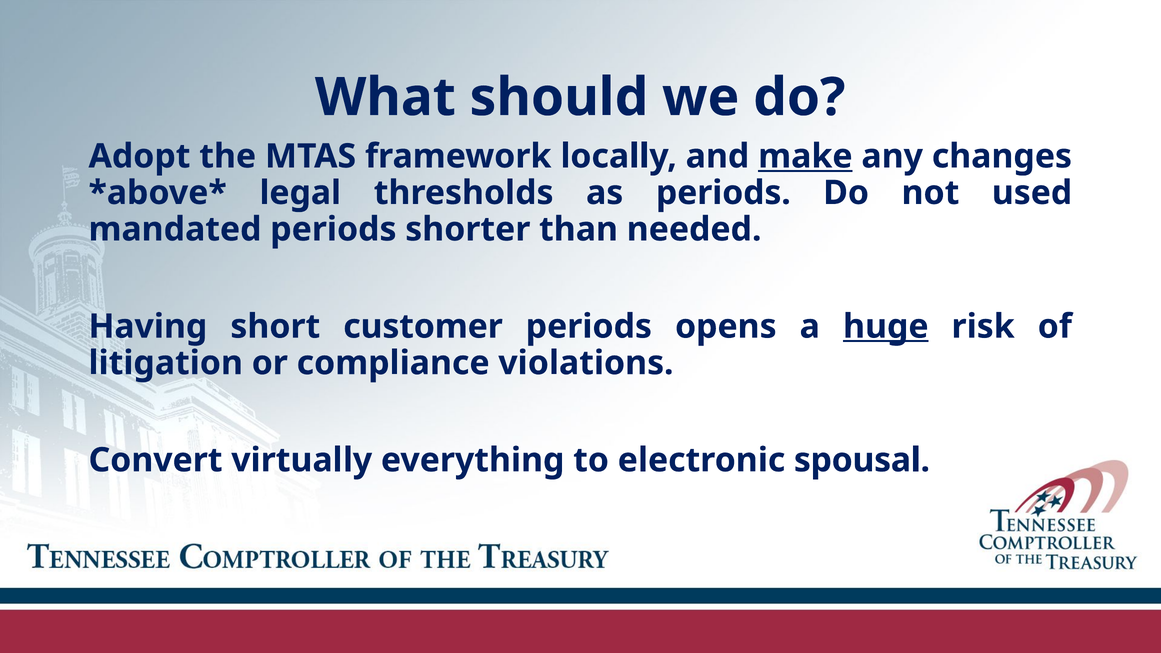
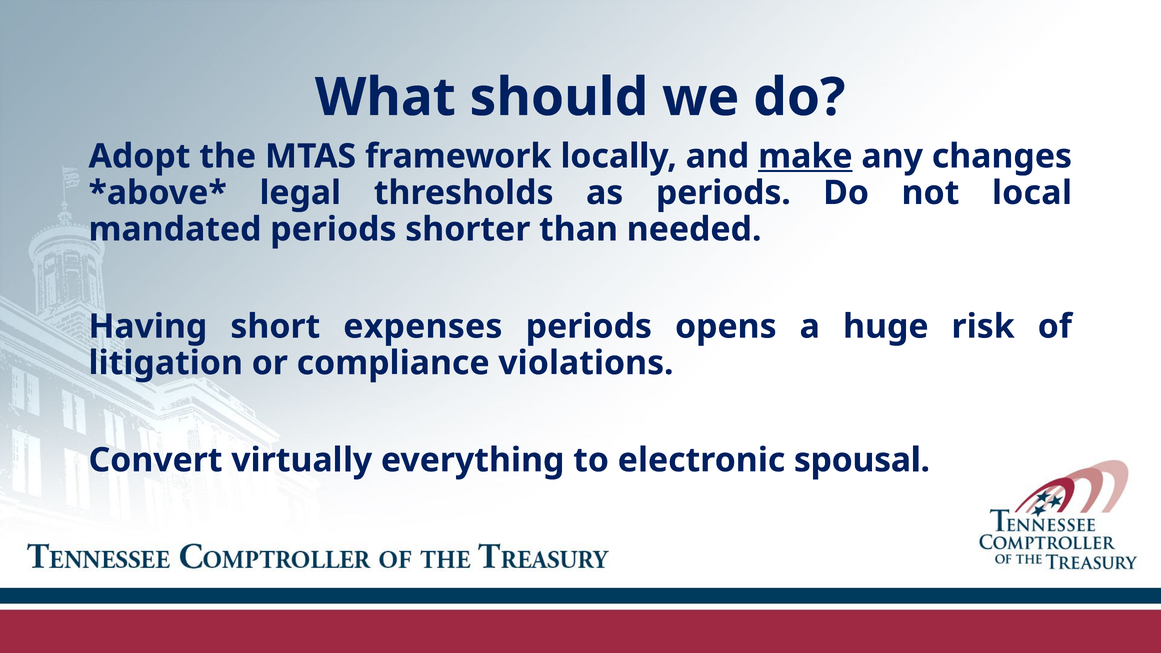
used: used -> local (1032, 193)
customer: customer -> expenses (423, 327)
huge underline: present -> none (886, 327)
